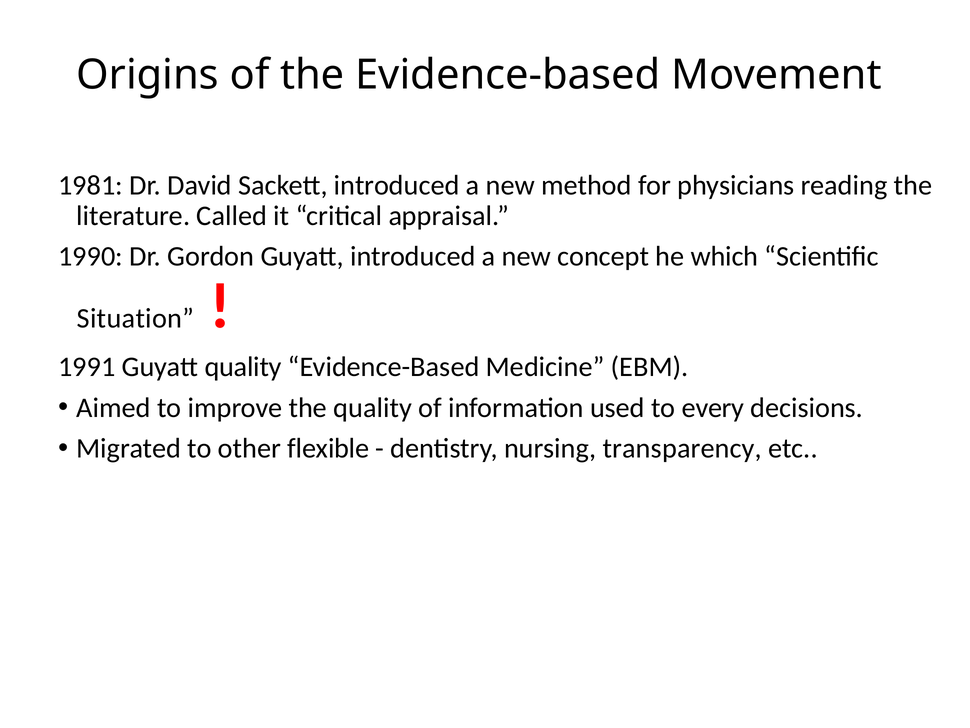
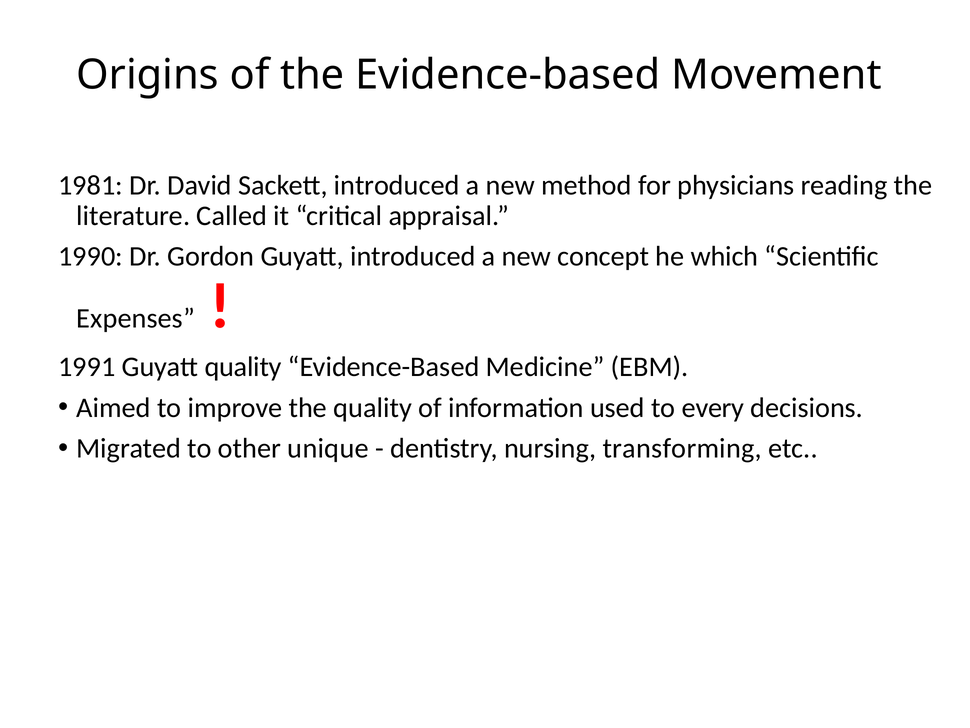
Situation: Situation -> Expenses (136, 318)
flexible: flexible -> unique (328, 448)
transparency: transparency -> transforming (682, 448)
